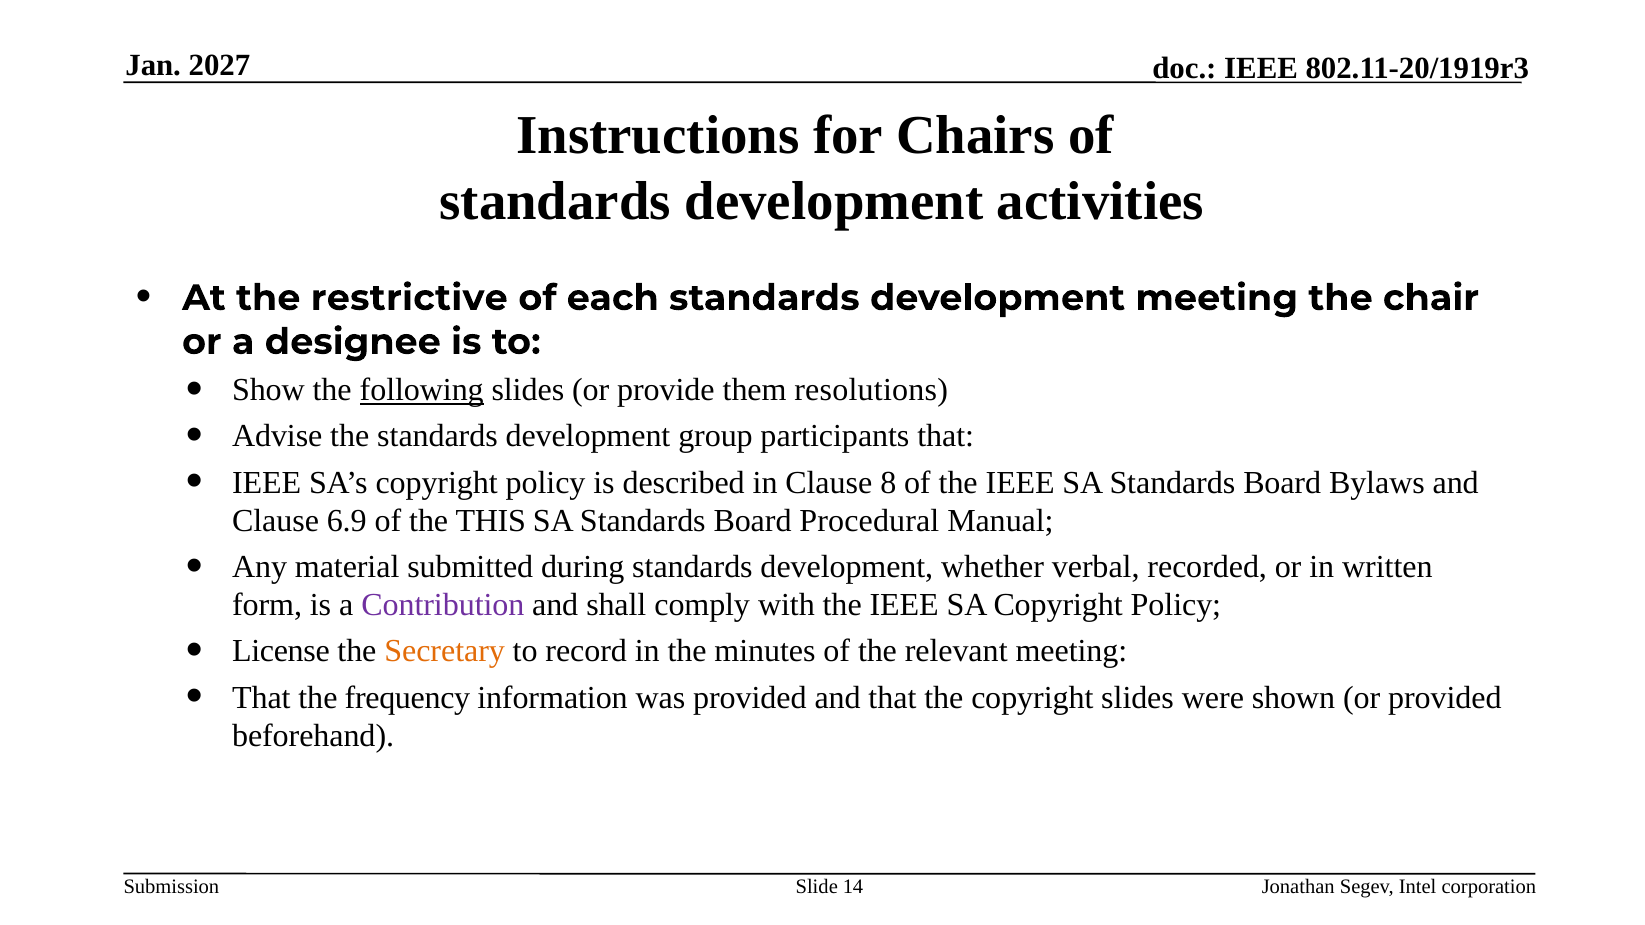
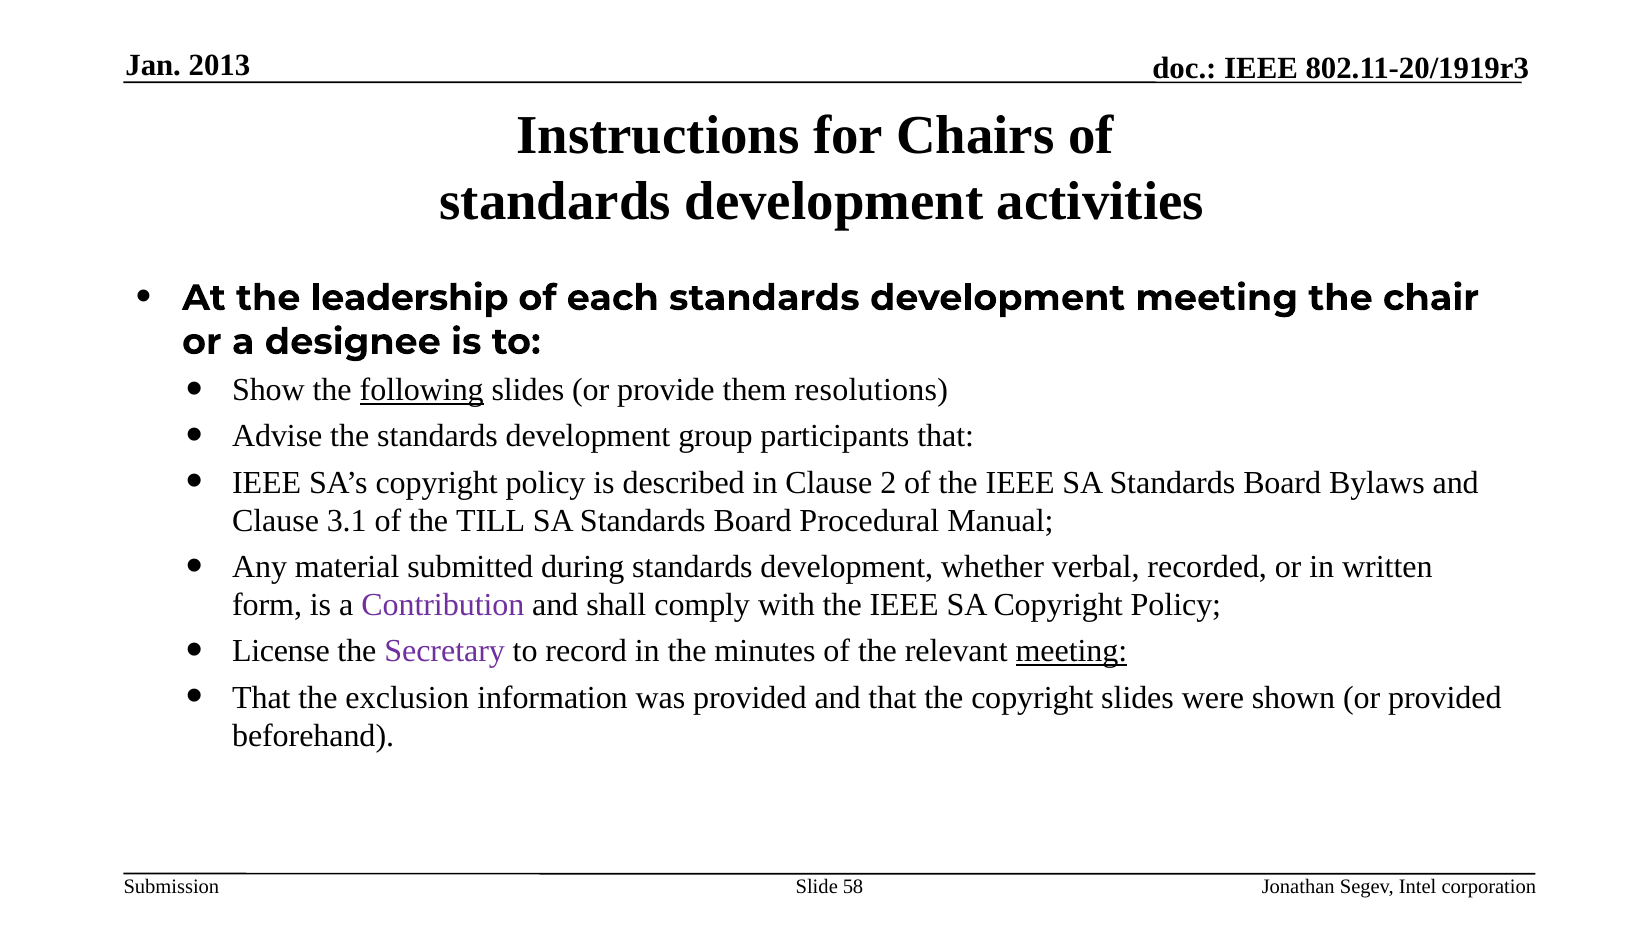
2027: 2027 -> 2013 (219, 65)
restrictive: restrictive -> leadership (410, 298)
8: 8 -> 2 (888, 483)
6.9: 6.9 -> 3.1 (347, 521)
THIS: THIS -> TILL (491, 521)
Secretary colour: orange -> purple (445, 652)
meeting underline: none -> present (1071, 652)
frequency: frequency -> exclusion (407, 698)
14: 14 -> 58 (853, 887)
